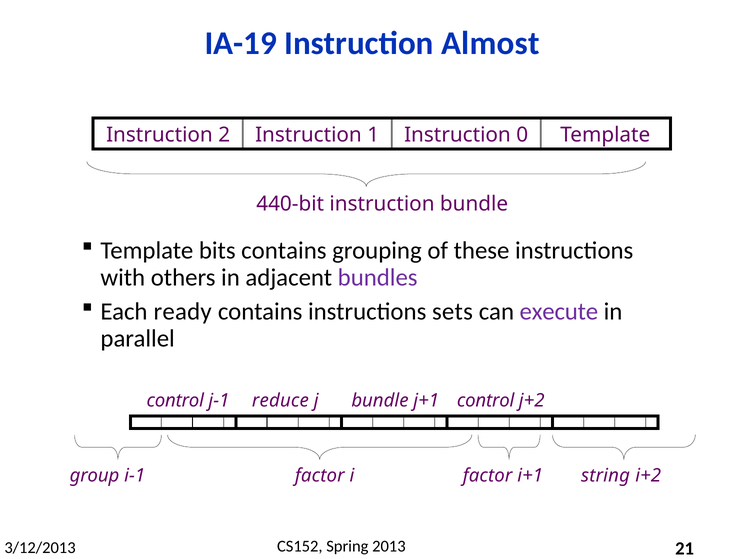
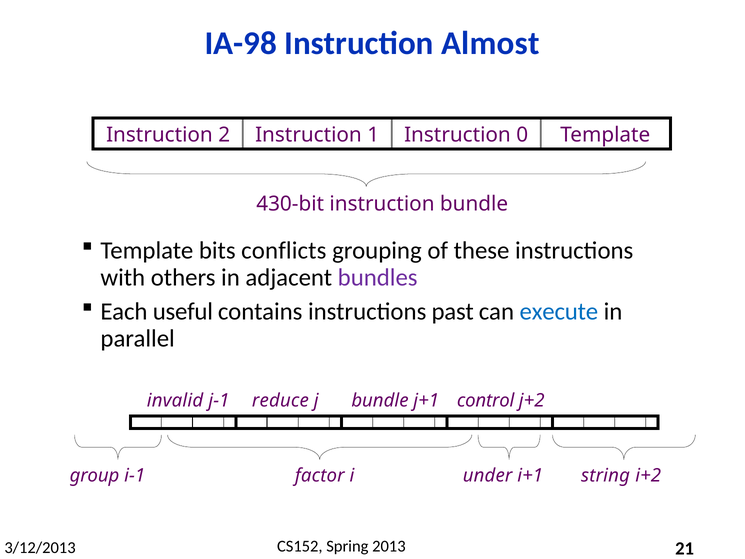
IA-19: IA-19 -> IA-98 (241, 43)
440-bit: 440-bit -> 430-bit (290, 204)
bits contains: contains -> conflicts (284, 250)
ready: ready -> useful (183, 311)
sets: sets -> past (453, 311)
execute colour: purple -> blue (559, 311)
control: control -> invalid (175, 401)
i factor: factor -> under (488, 475)
